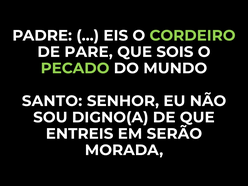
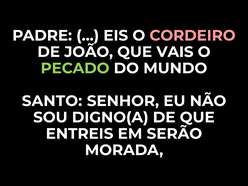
CORDEIRO colour: light green -> pink (193, 36)
PARE: PARE -> JOÃO (89, 52)
SOIS: SOIS -> VAIS (175, 52)
